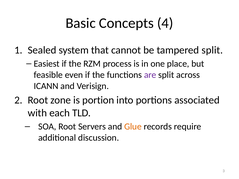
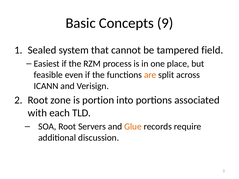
4: 4 -> 9 (165, 23)
tampered split: split -> field (212, 50)
are colour: purple -> orange (150, 75)
